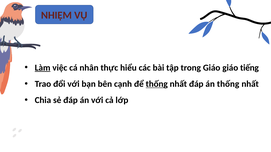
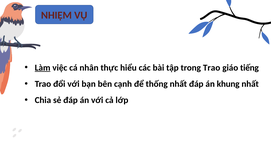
trong Giáo: Giáo -> Trao (212, 68)
thống underline: present -> none (157, 84)
án thống: thống -> khung (228, 84)
